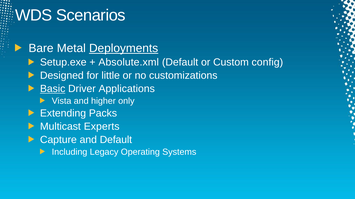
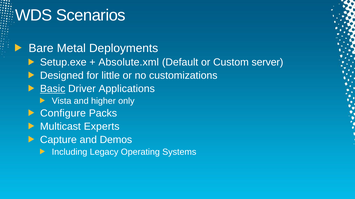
Deployments underline: present -> none (124, 48)
config: config -> server (267, 63)
Extending: Extending -> Configure (63, 114)
and Default: Default -> Demos (116, 140)
